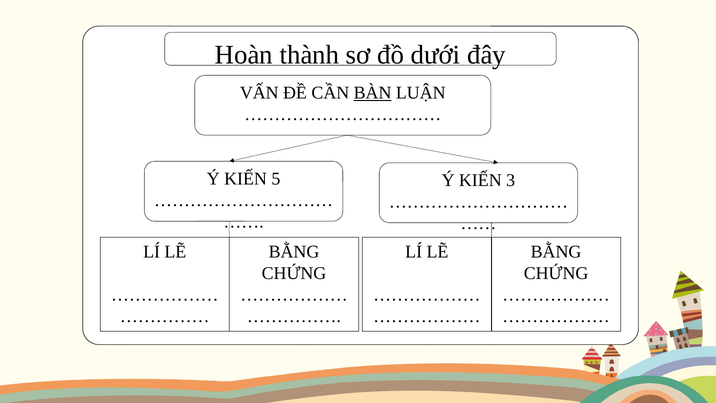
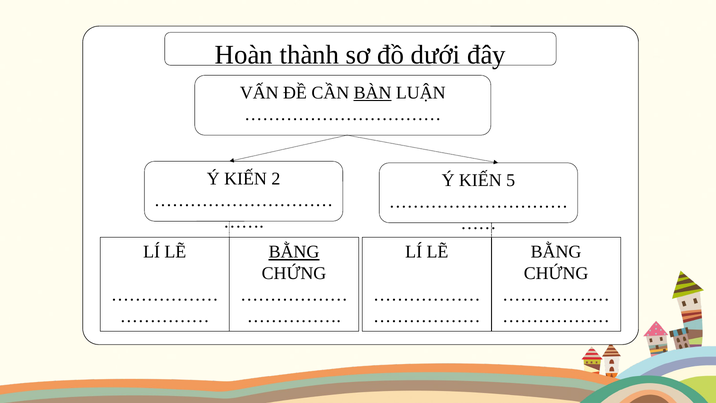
5: 5 -> 2 (276, 179)
3: 3 -> 5 (511, 180)
BẰNG underline: none -> present (294, 252)
